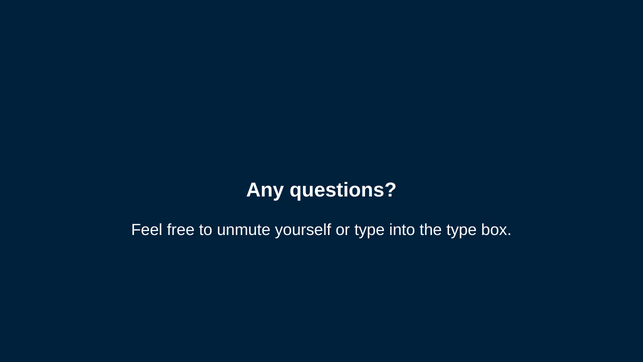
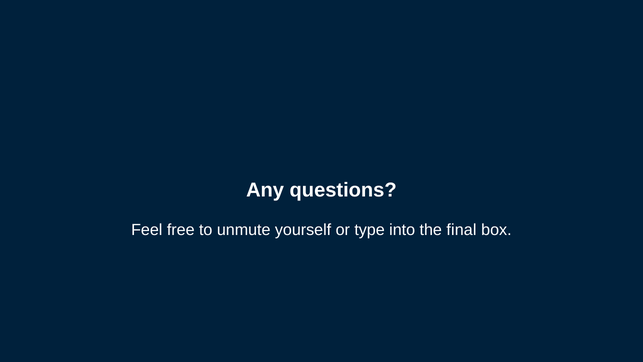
the type: type -> final (461, 229)
